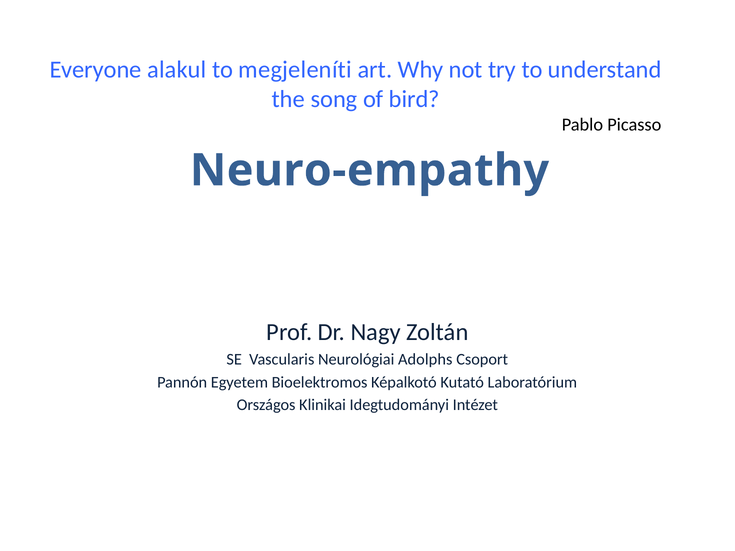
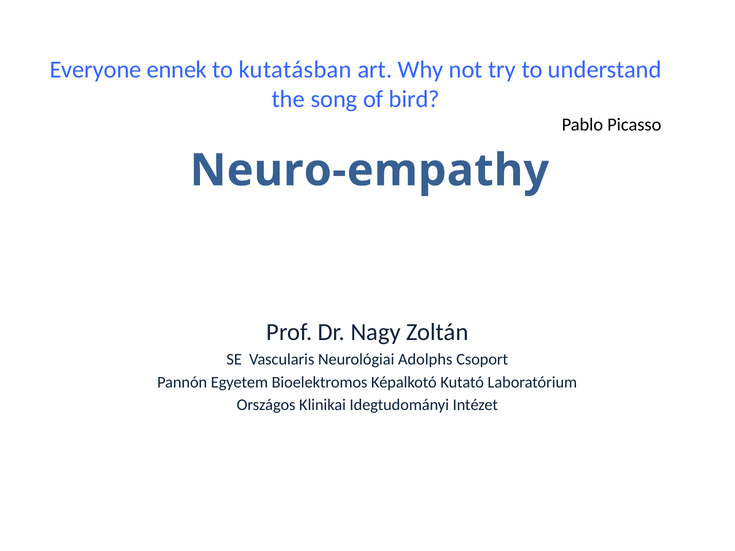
alakul: alakul -> ennek (177, 70)
megjeleníti: megjeleníti -> kutatásban (295, 70)
